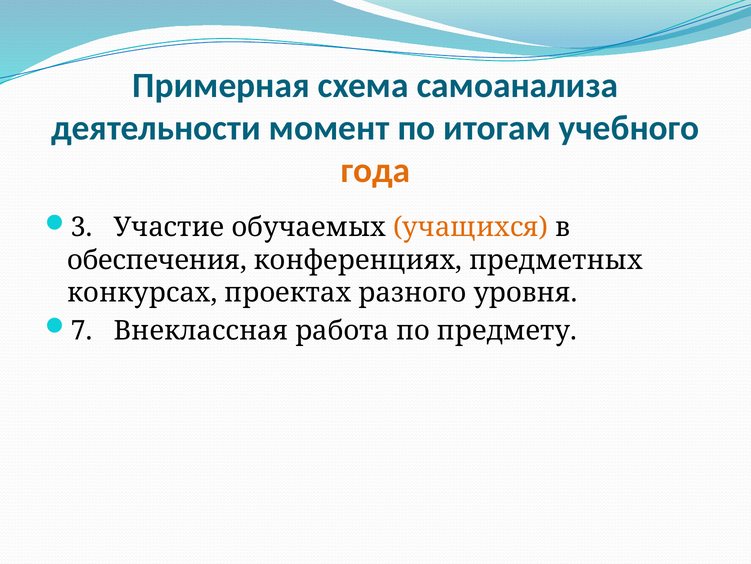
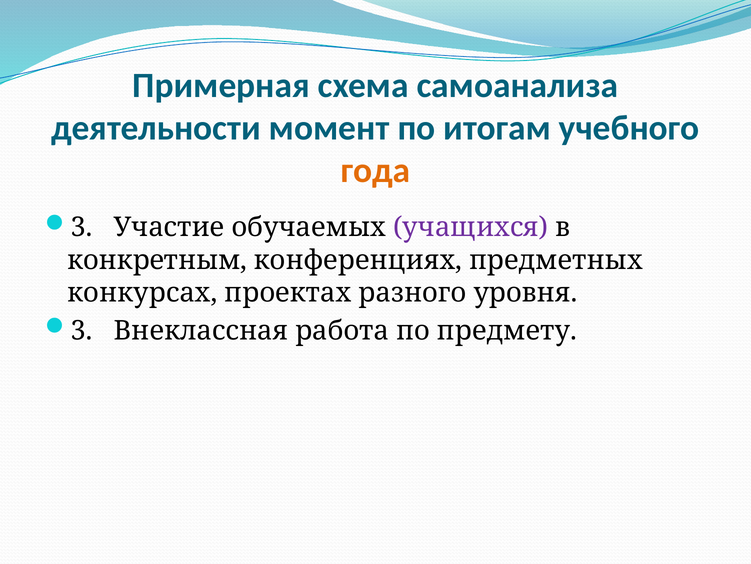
учащихся colour: orange -> purple (471, 227)
обеспечения: обеспечения -> конкретным (157, 260)
7: 7 -> 3 (82, 330)
